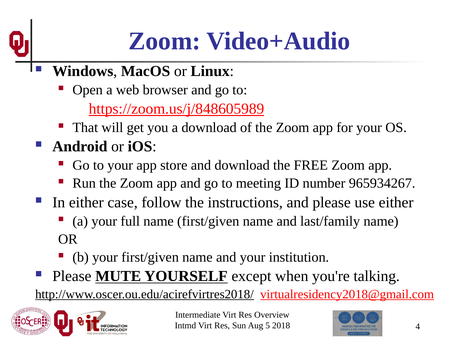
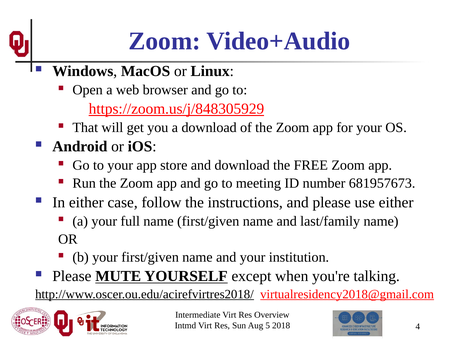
https://zoom.us/j/848605989: https://zoom.us/j/848605989 -> https://zoom.us/j/848305929 (176, 109)
965934267: 965934267 -> 681957673 (382, 184)
